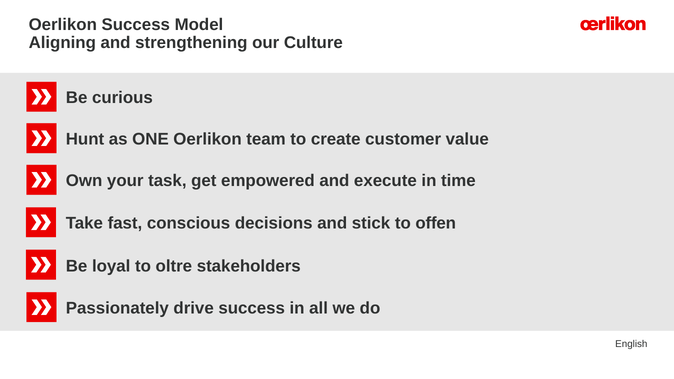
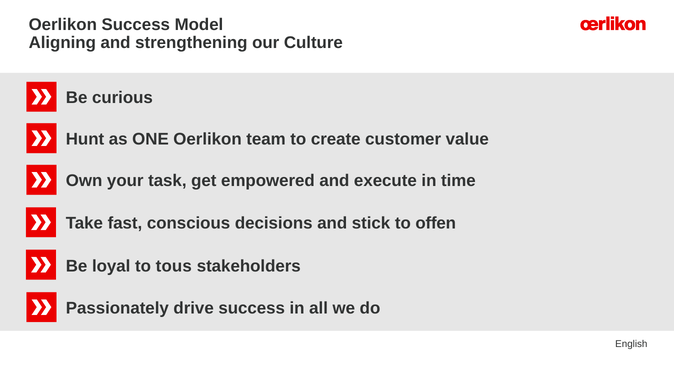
oltre: oltre -> tous (174, 266)
